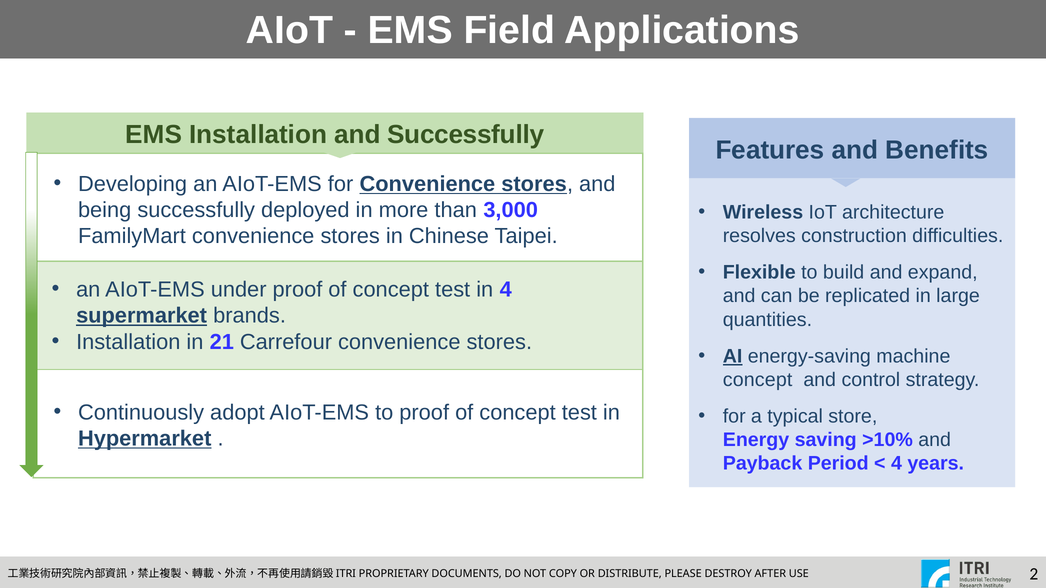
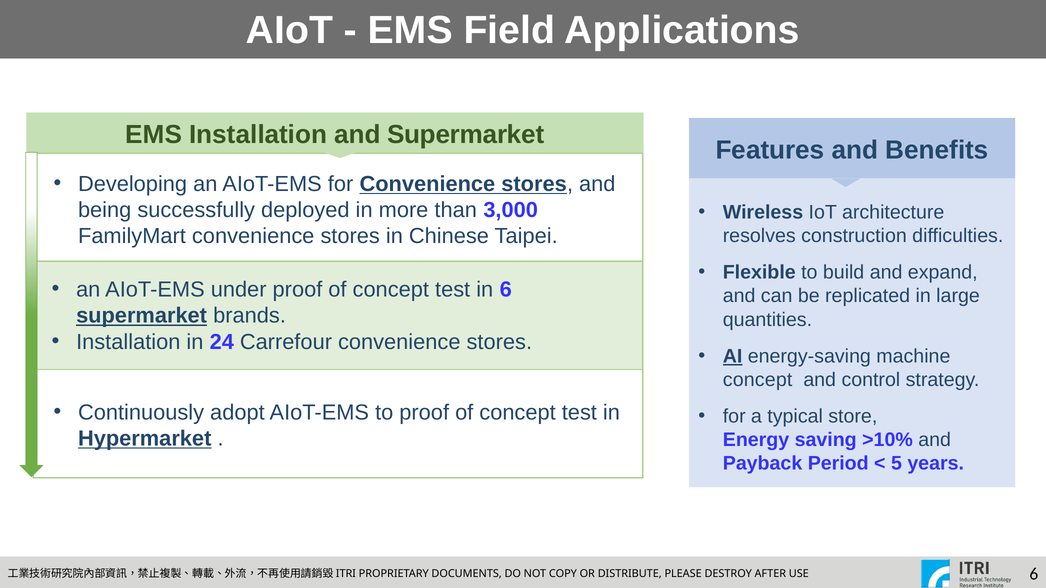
and Successfully: Successfully -> Supermarket (466, 135)
in 4: 4 -> 6 (506, 290)
21: 21 -> 24 (222, 342)
4: 4 -> 5 (897, 464)
2: 2 -> 6 (1034, 574)
